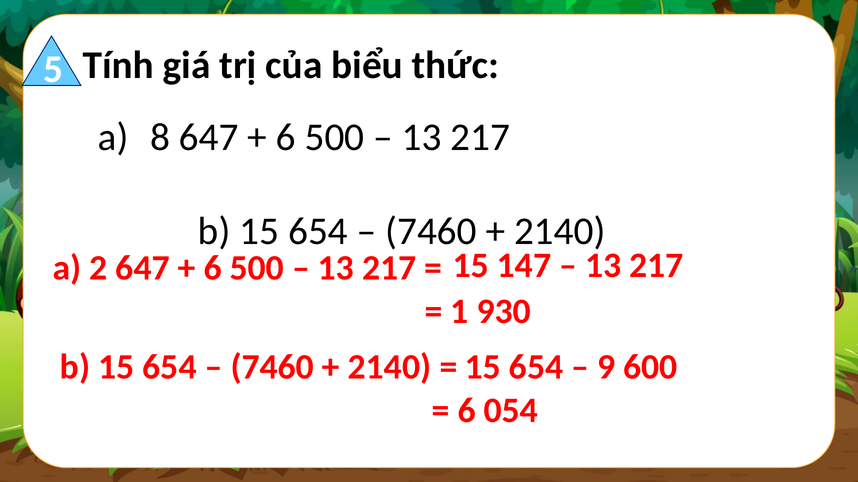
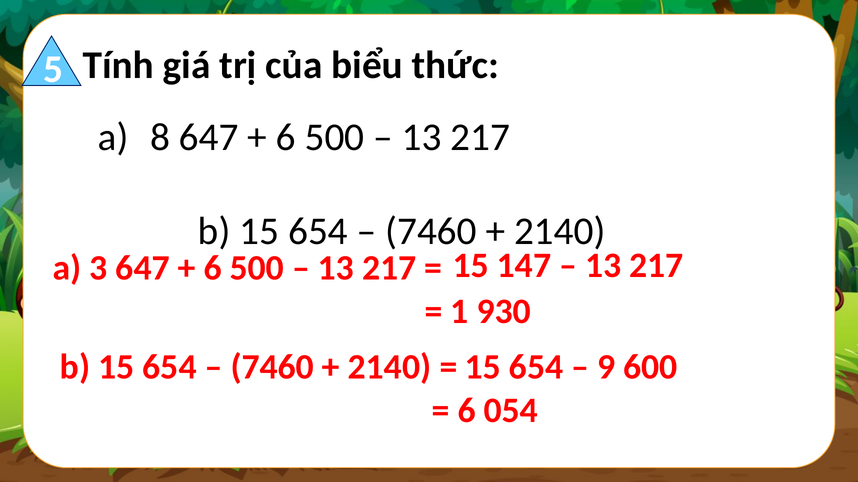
2: 2 -> 3 (98, 268)
